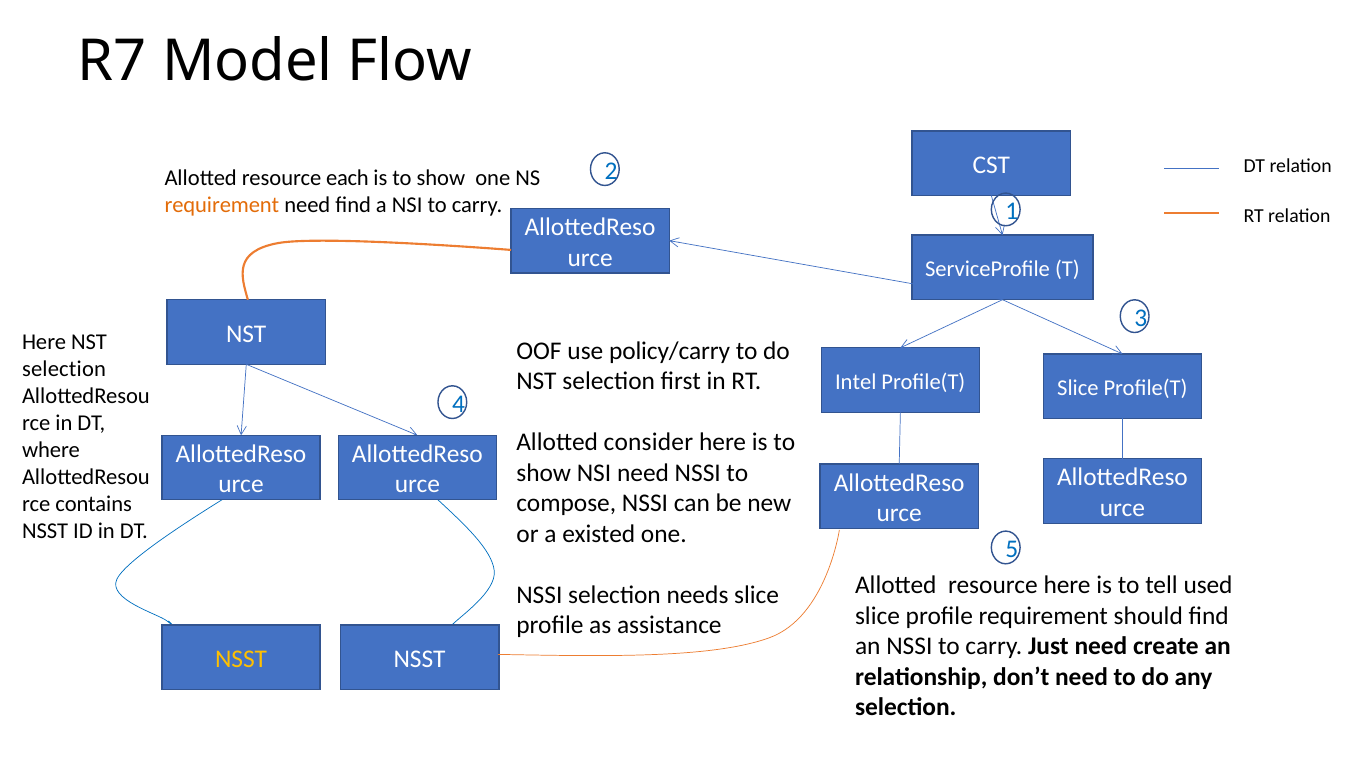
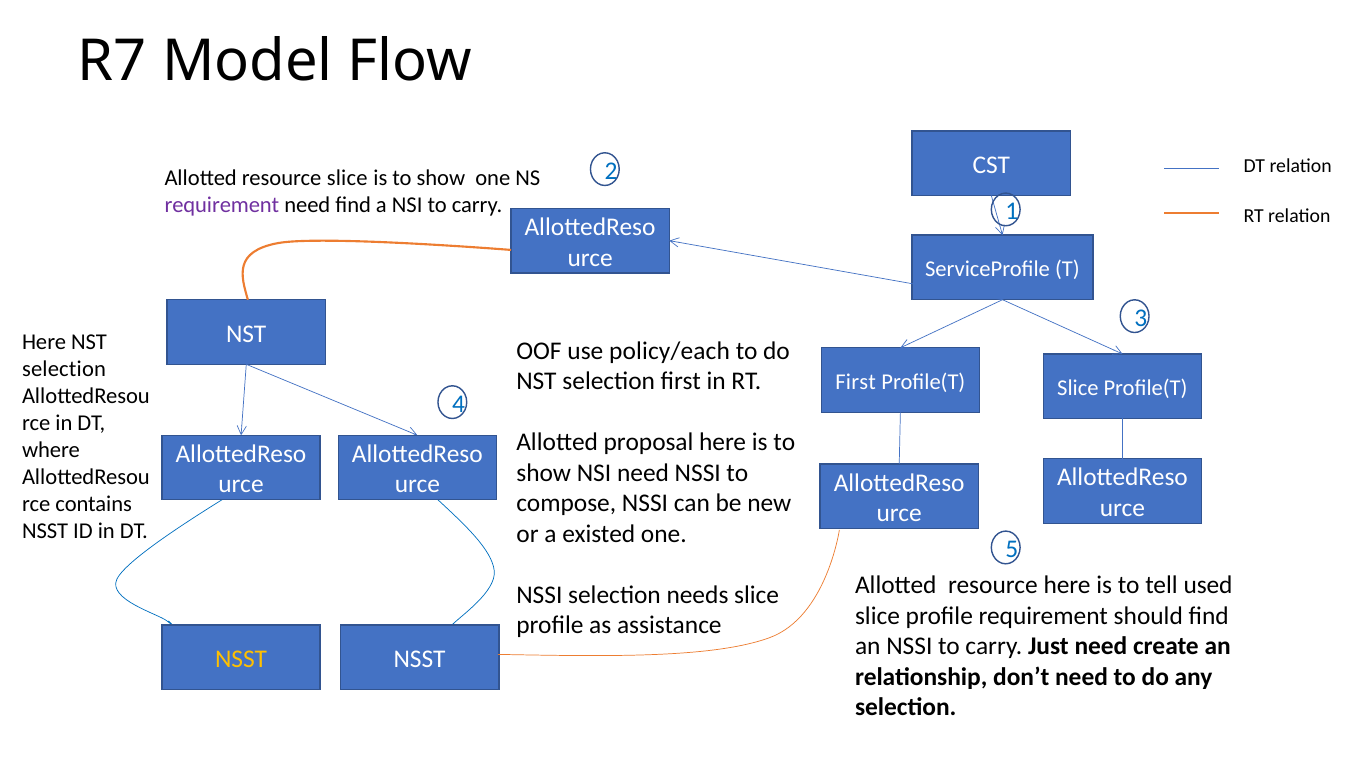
resource each: each -> slice (347, 178)
requirement colour: orange -> purple (222, 205)
policy/carry: policy/carry -> policy/each (669, 351)
Intel: Intel -> First (856, 381)
consider: consider -> proposal (649, 442)
